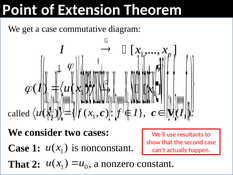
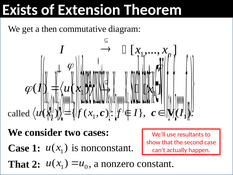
Point: Point -> Exists (20, 10)
a case: case -> then (49, 29)
